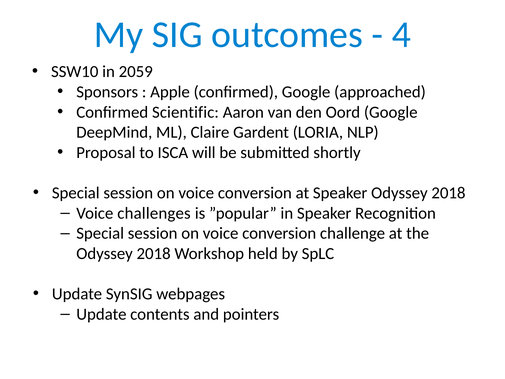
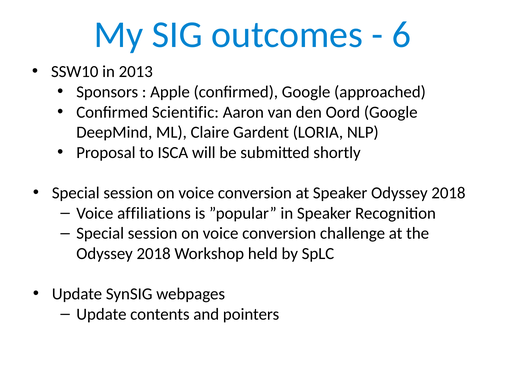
4: 4 -> 6 (401, 35)
2059: 2059 -> 2013 (136, 72)
challenges: challenges -> affiliations (154, 213)
